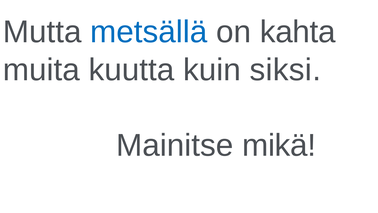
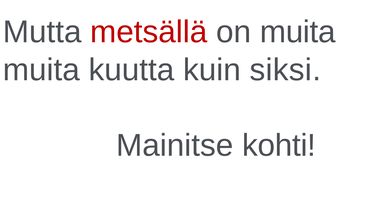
metsällä colour: blue -> red (149, 32)
on kahta: kahta -> muita (298, 32)
mikä: mikä -> kohti (279, 145)
